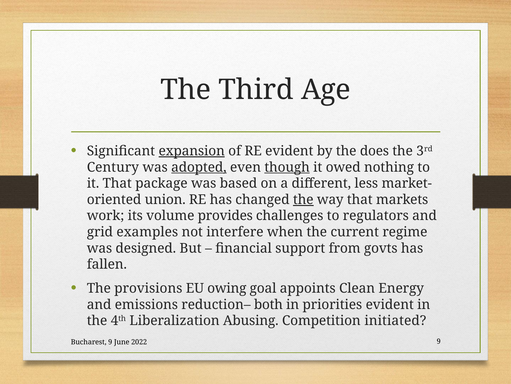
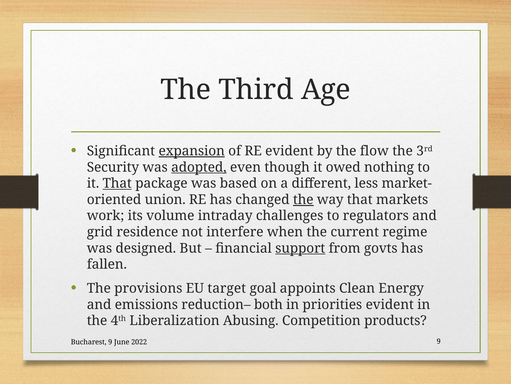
does: does -> flow (374, 151)
Century: Century -> Security (113, 167)
though underline: present -> none (287, 167)
That underline: none -> present (117, 183)
provides: provides -> intraday (225, 215)
examples: examples -> residence (147, 232)
support underline: none -> present (300, 248)
owing: owing -> target (227, 288)
initiated: initiated -> products (395, 320)
